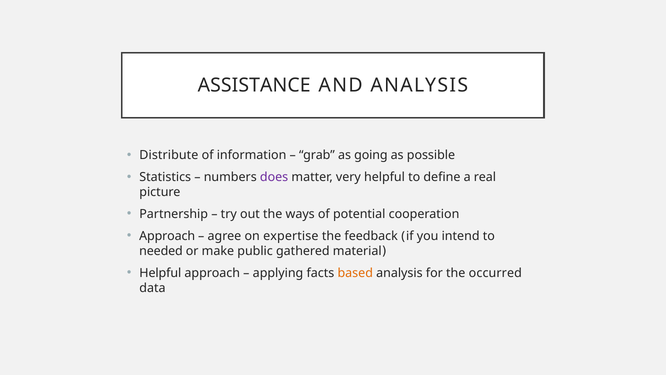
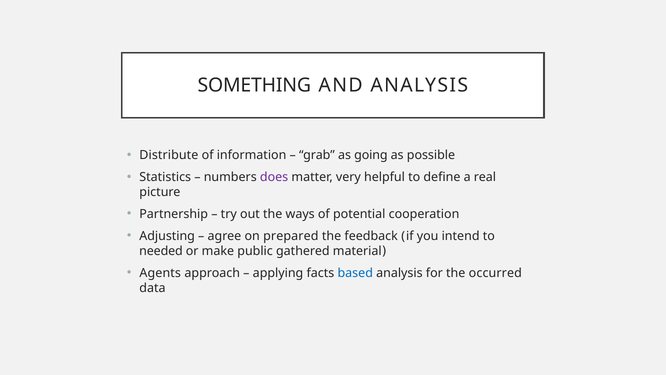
ASSISTANCE: ASSISTANCE -> SOMETHING (254, 85)
Approach: Approach -> Adjusting (167, 236)
expertise: expertise -> prepared (291, 236)
Helpful: Helpful -> Agents (160, 273)
based colour: orange -> blue (355, 273)
